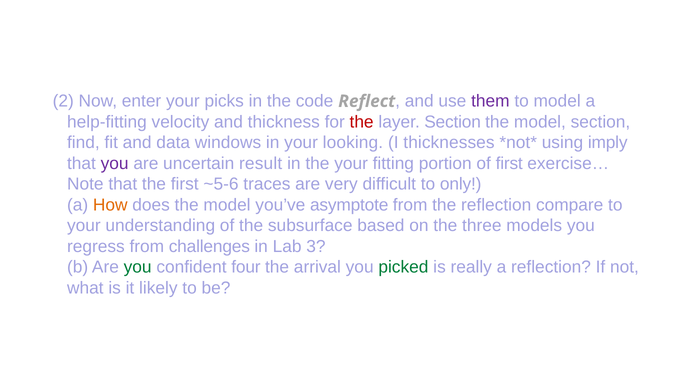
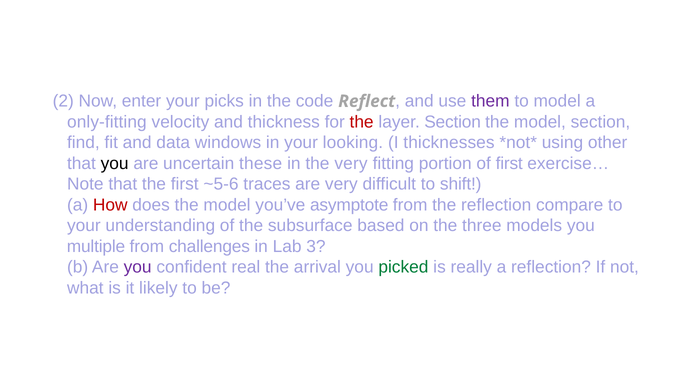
help-fitting: help-fitting -> only-fitting (107, 122)
imply: imply -> other (608, 143)
you colour: purple -> black (115, 164)
result: result -> these (261, 164)
the your: your -> very (351, 164)
only: only -> shift (461, 184)
How colour: orange -> red (110, 205)
regress: regress -> multiple (96, 247)
you colour: green -> purple (138, 267)
four: four -> real (246, 267)
